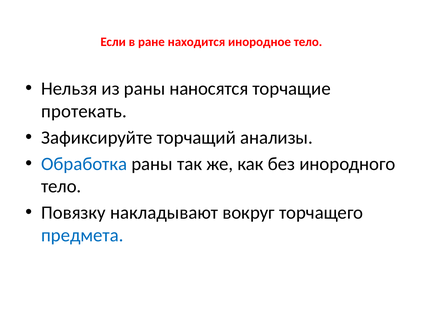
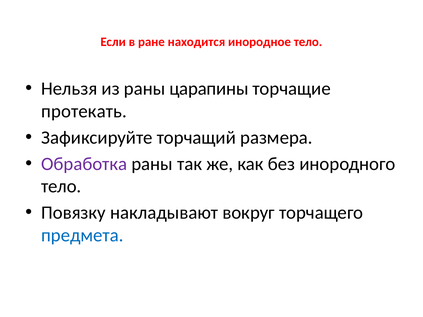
наносятся: наносятся -> царапины (209, 89)
анализы: анализы -> размера (276, 138)
Обработка colour: blue -> purple (84, 164)
